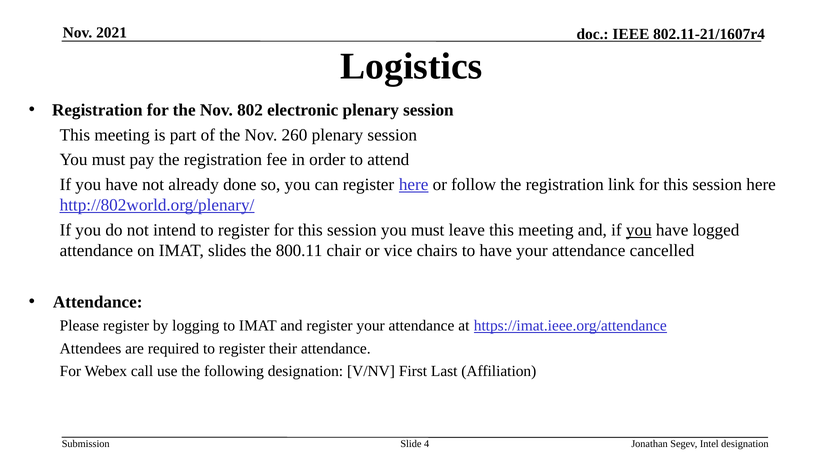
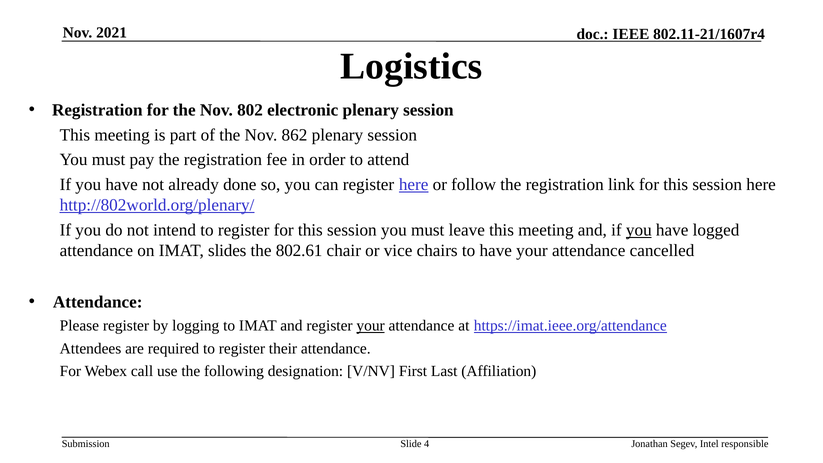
260: 260 -> 862 (294, 135)
800.11: 800.11 -> 802.61 (299, 251)
your underline: none -> present (371, 326)
Intel designation: designation -> responsible (745, 444)
